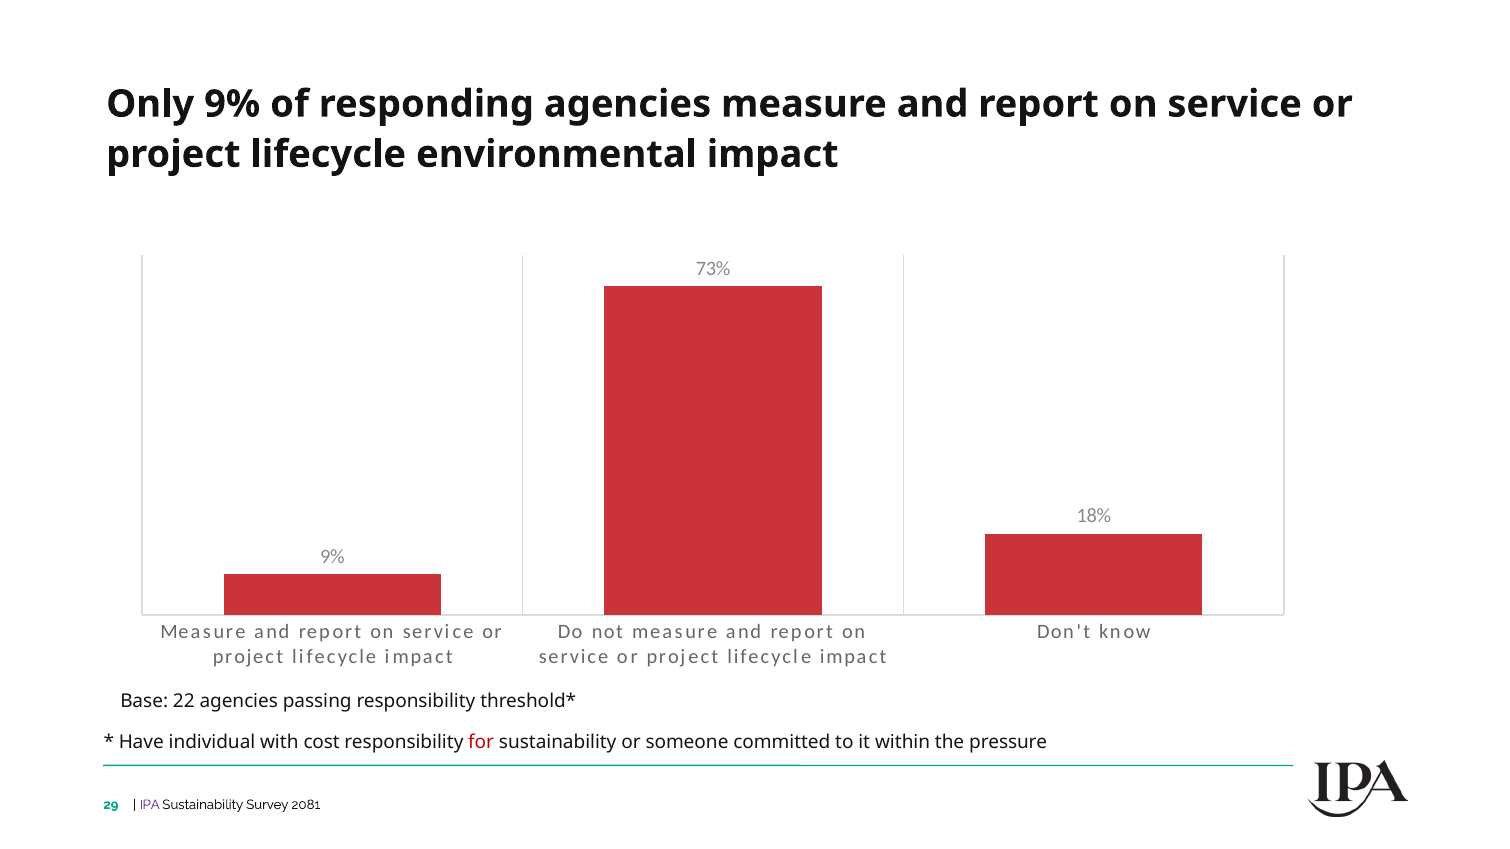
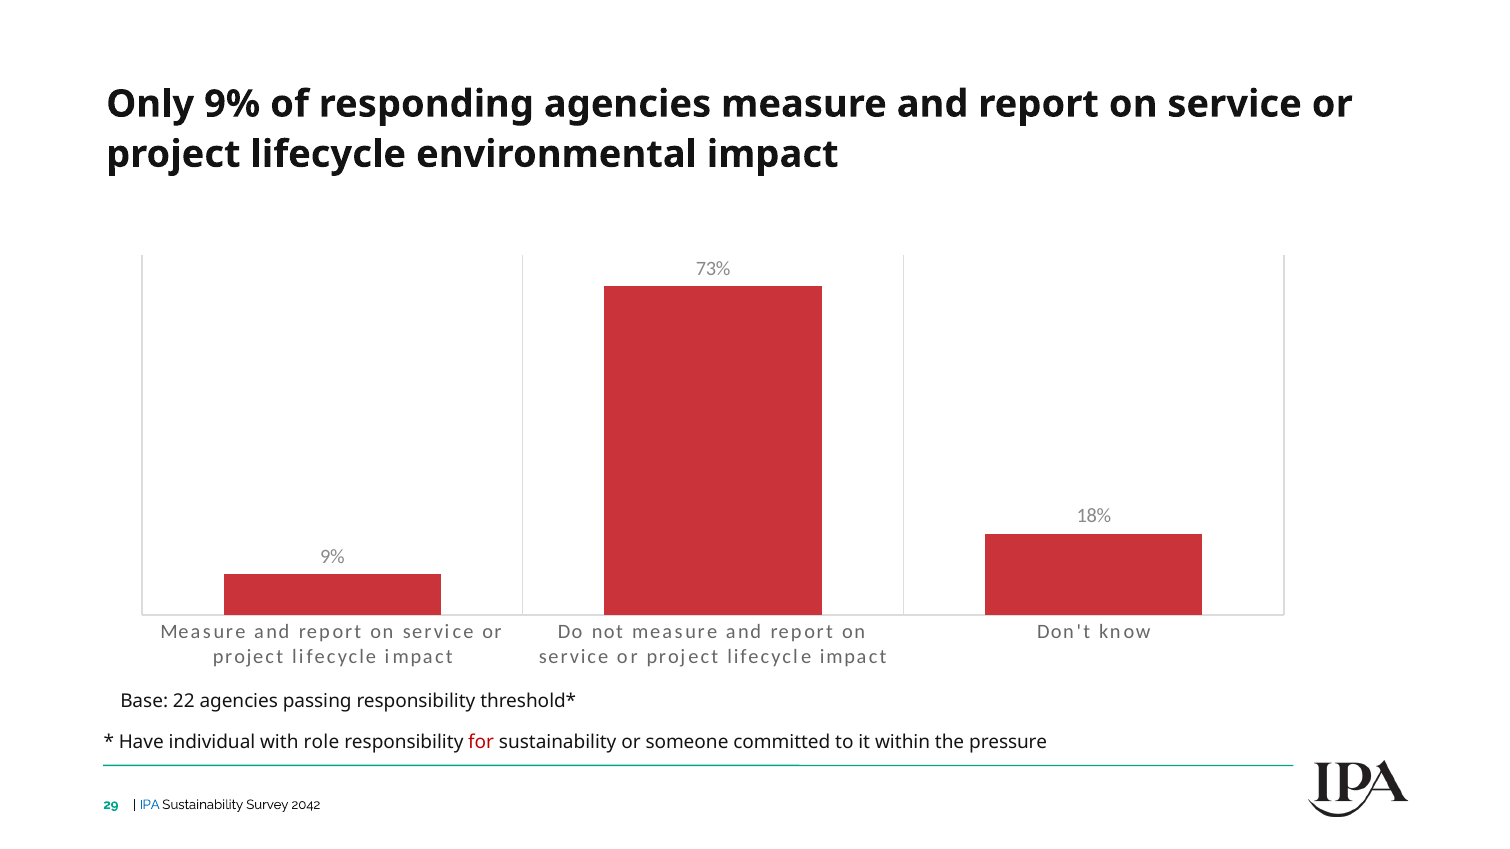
cost: cost -> role (321, 743)
IPA colour: purple -> blue (150, 805)
2081: 2081 -> 2042 (306, 805)
